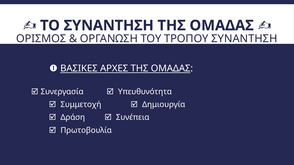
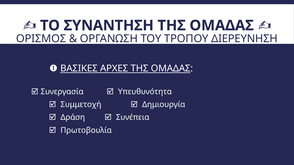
ΤΡΟΠΟΥ ΣΥΝΑΝΤΗΣΗ: ΣΥΝΑΝΤΗΣΗ -> ΔΙΕΡΕΥΝΗΣΗ (244, 39)
